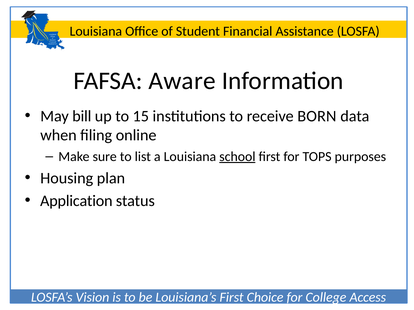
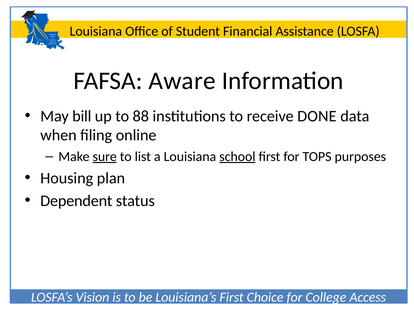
15: 15 -> 88 (141, 116)
BORN: BORN -> DONE (317, 116)
sure underline: none -> present (105, 157)
Application: Application -> Dependent (76, 201)
